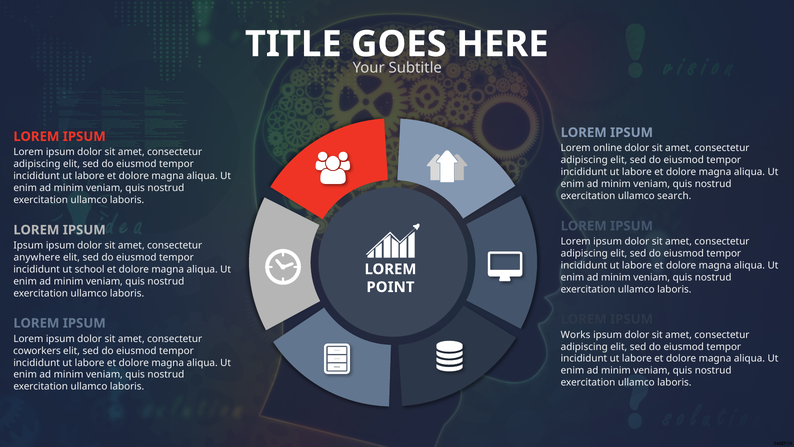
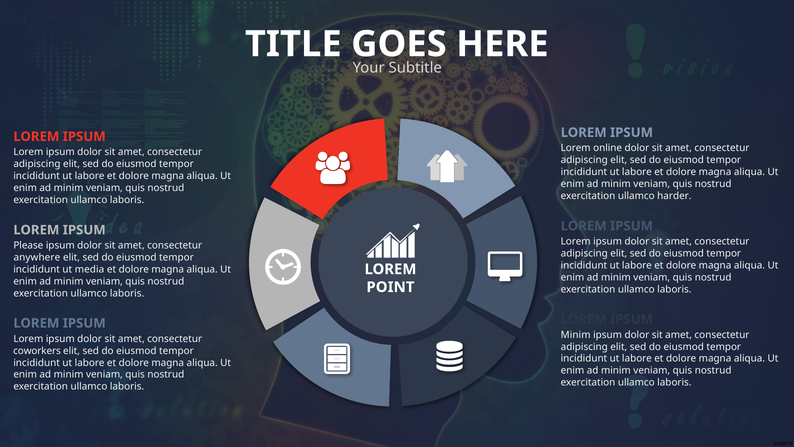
search: search -> harder (674, 196)
Ipsum: Ipsum -> Please (28, 245)
school: school -> media (90, 269)
Works: Works -> Minim (576, 335)
